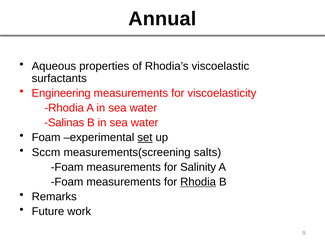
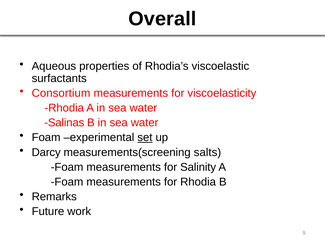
Annual: Annual -> Overall (162, 19)
Engineering: Engineering -> Consortium (61, 93)
Sccm: Sccm -> Darcy (46, 152)
Rhodia underline: present -> none (198, 182)
